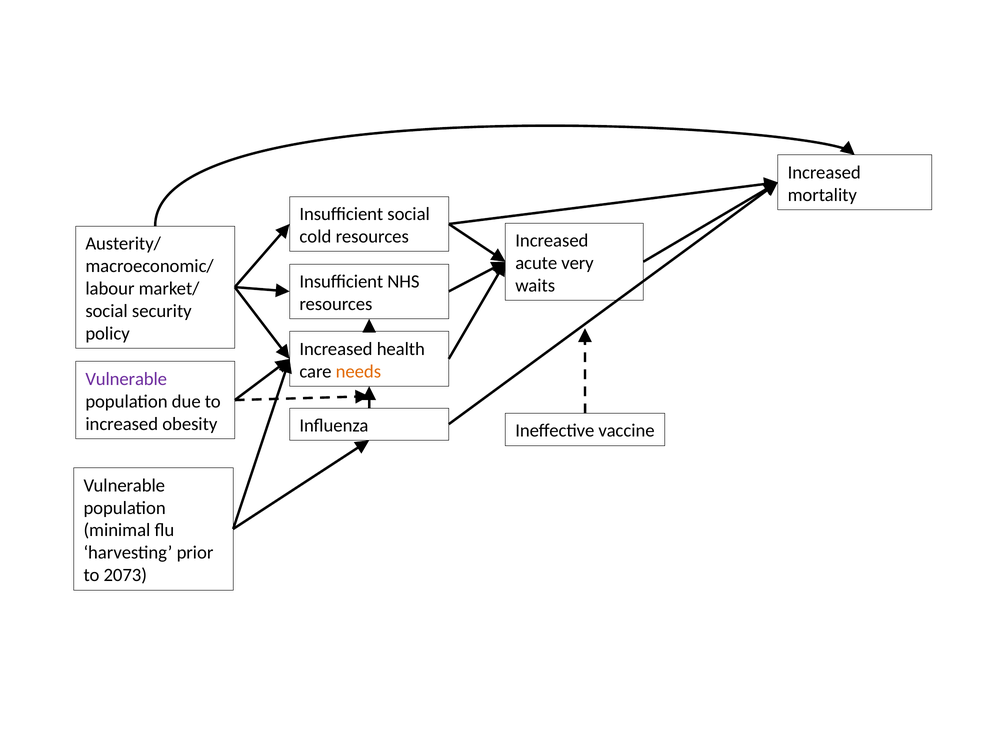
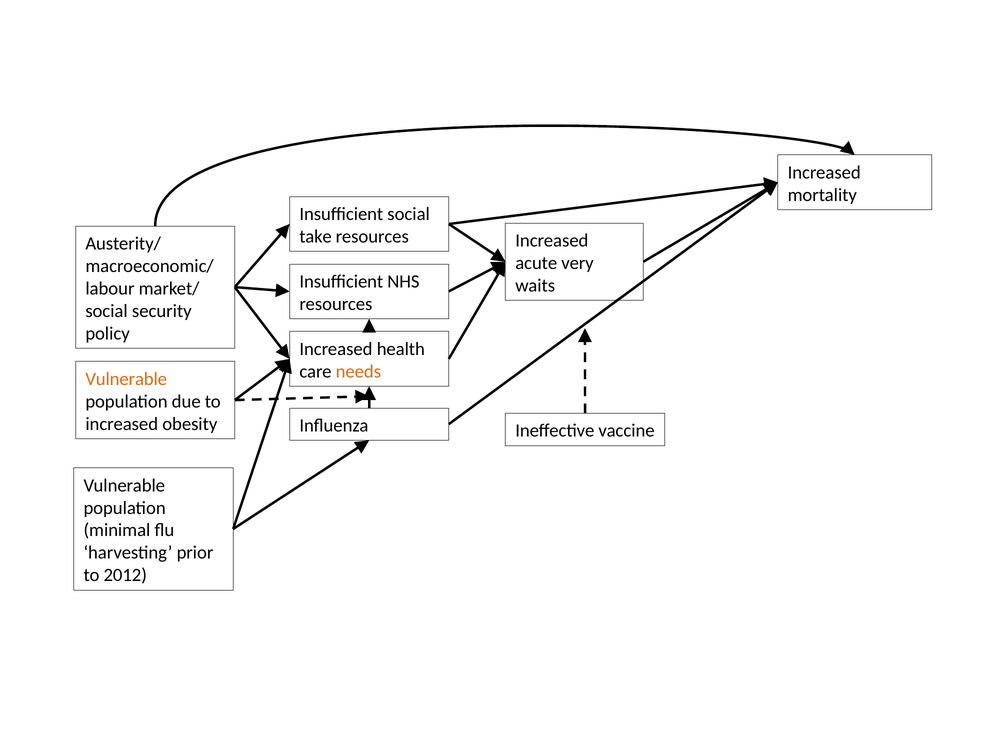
cold: cold -> take (316, 236)
Vulnerable colour: purple -> orange (126, 379)
2073: 2073 -> 2012 (125, 575)
